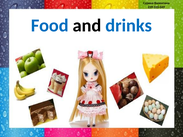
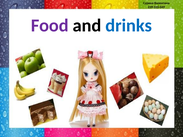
Food colour: blue -> purple (50, 26)
